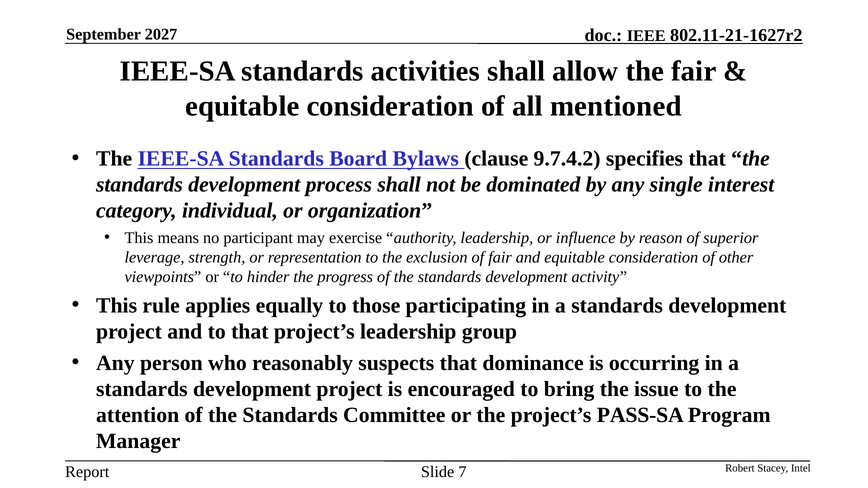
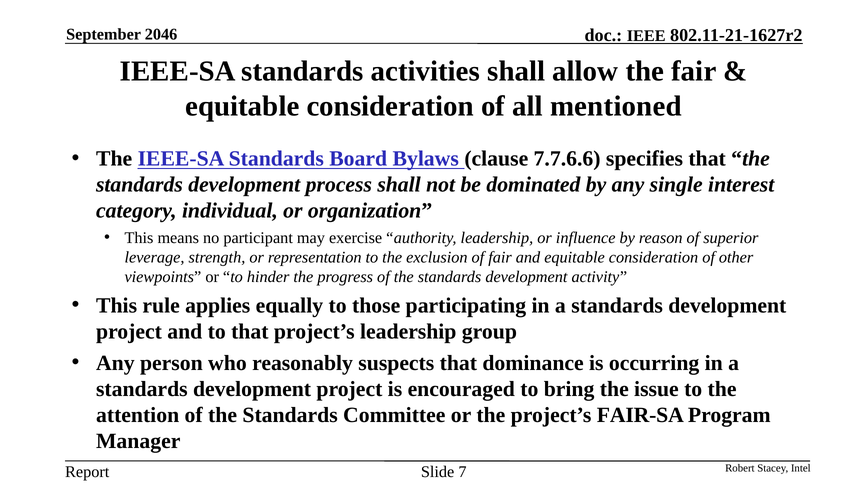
2027: 2027 -> 2046 (161, 35)
9.7.4.2: 9.7.4.2 -> 7.7.6.6 (567, 159)
PASS-SA: PASS-SA -> FAIR-SA (640, 415)
